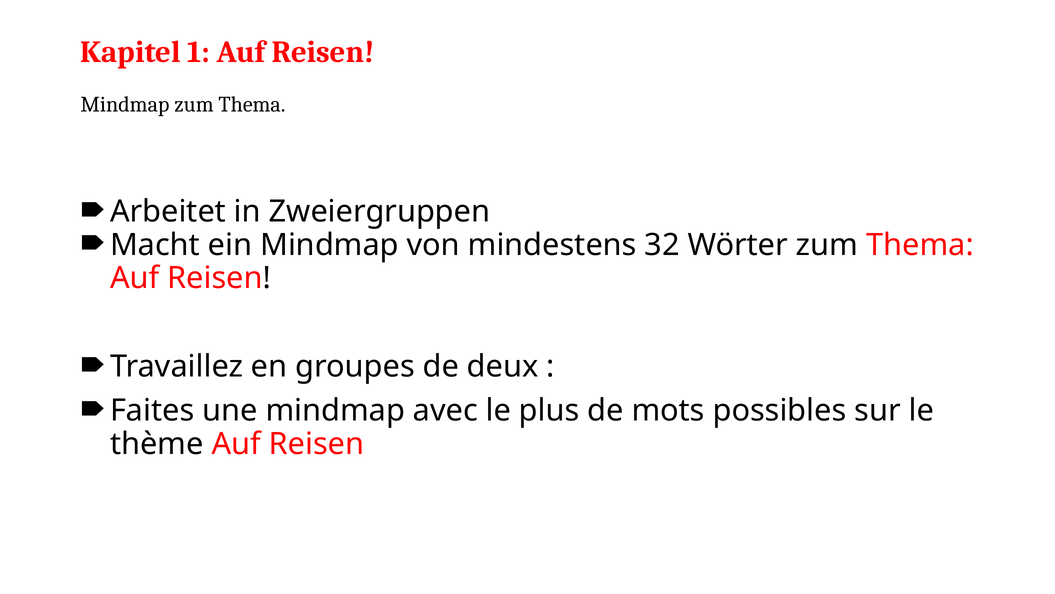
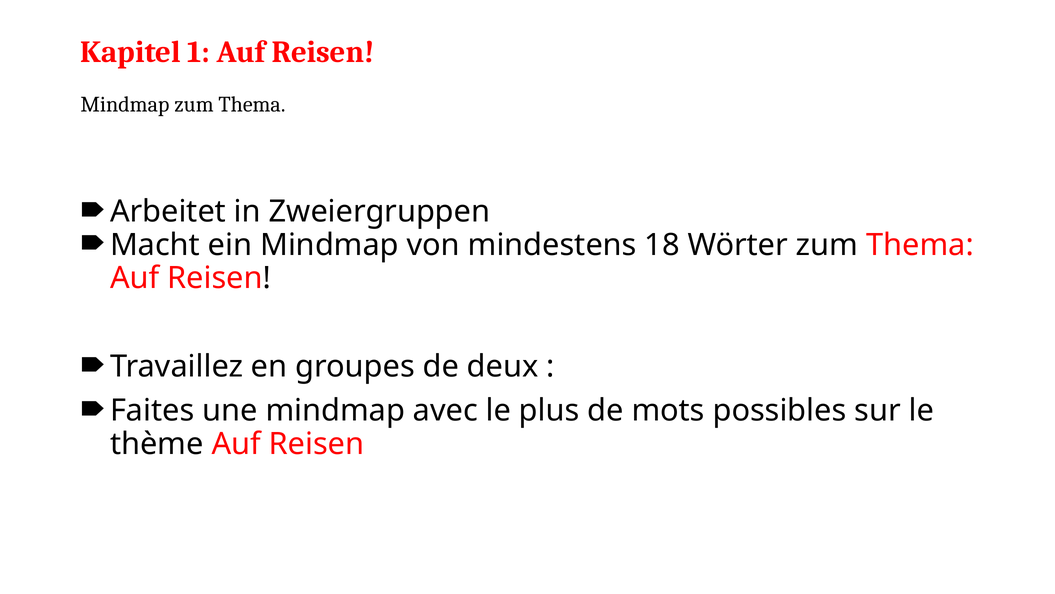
32: 32 -> 18 (662, 245)
